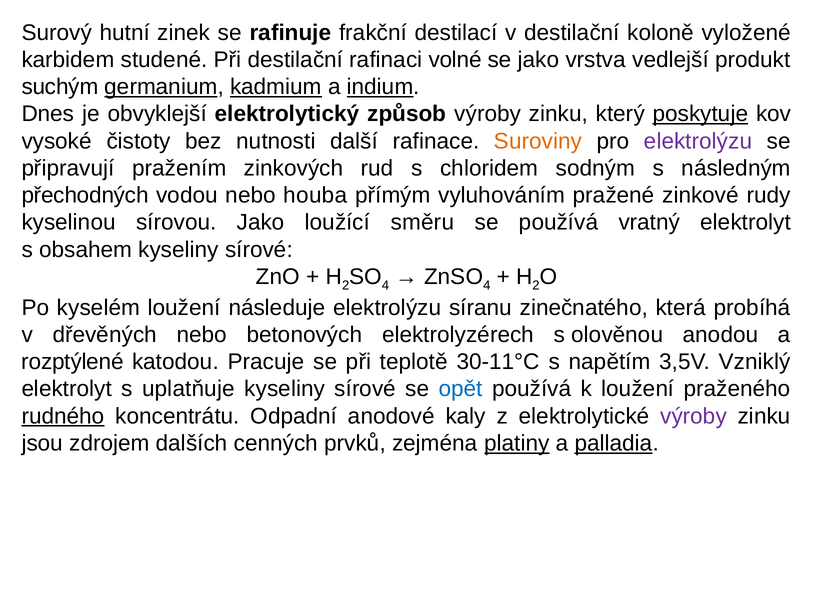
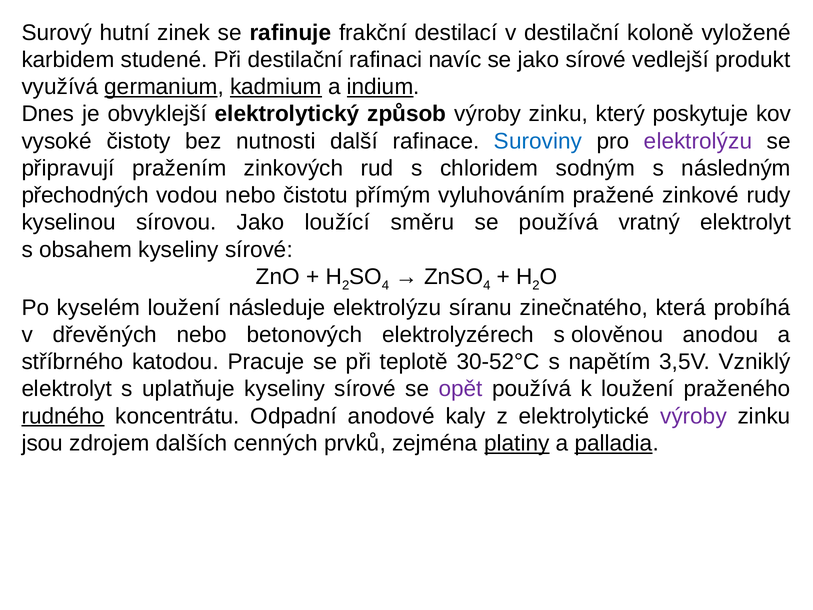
volné: volné -> navíc (455, 60)
jako vrstva: vrstva -> sírové (596, 60)
suchým: suchým -> využívá (60, 87)
poskytuje underline: present -> none (700, 114)
Suroviny colour: orange -> blue (538, 141)
houba: houba -> čistotu (316, 195)
rozptýlené: rozptýlené -> stříbrného (72, 362)
30-11°C: 30-11°C -> 30-52°C (498, 362)
opět colour: blue -> purple (461, 389)
